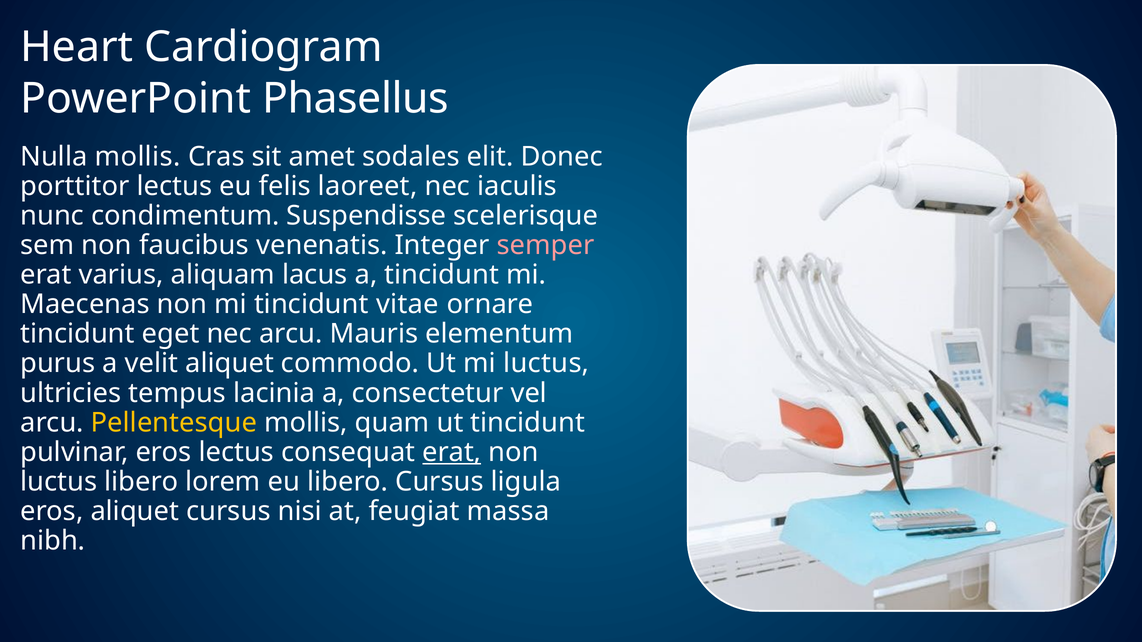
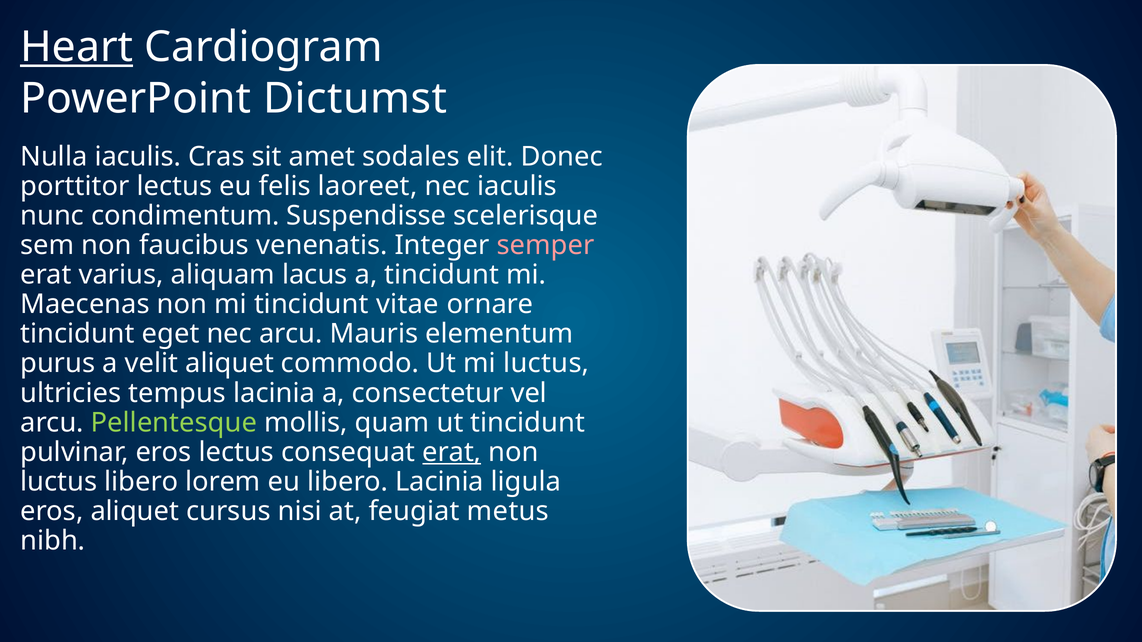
Heart underline: none -> present (77, 47)
Phasellus: Phasellus -> Dictumst (355, 99)
Nulla mollis: mollis -> iaculis (138, 157)
Pellentesque colour: yellow -> light green (174, 423)
libero Cursus: Cursus -> Lacinia (440, 482)
massa: massa -> metus (508, 511)
